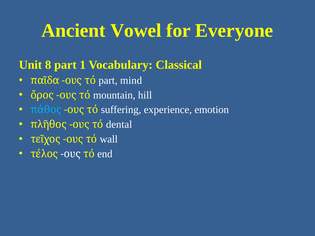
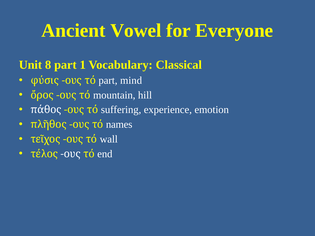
παῖδα: παῖδα -> φύσις (45, 81)
πάθος colour: light blue -> white (46, 110)
dental: dental -> names (119, 125)
